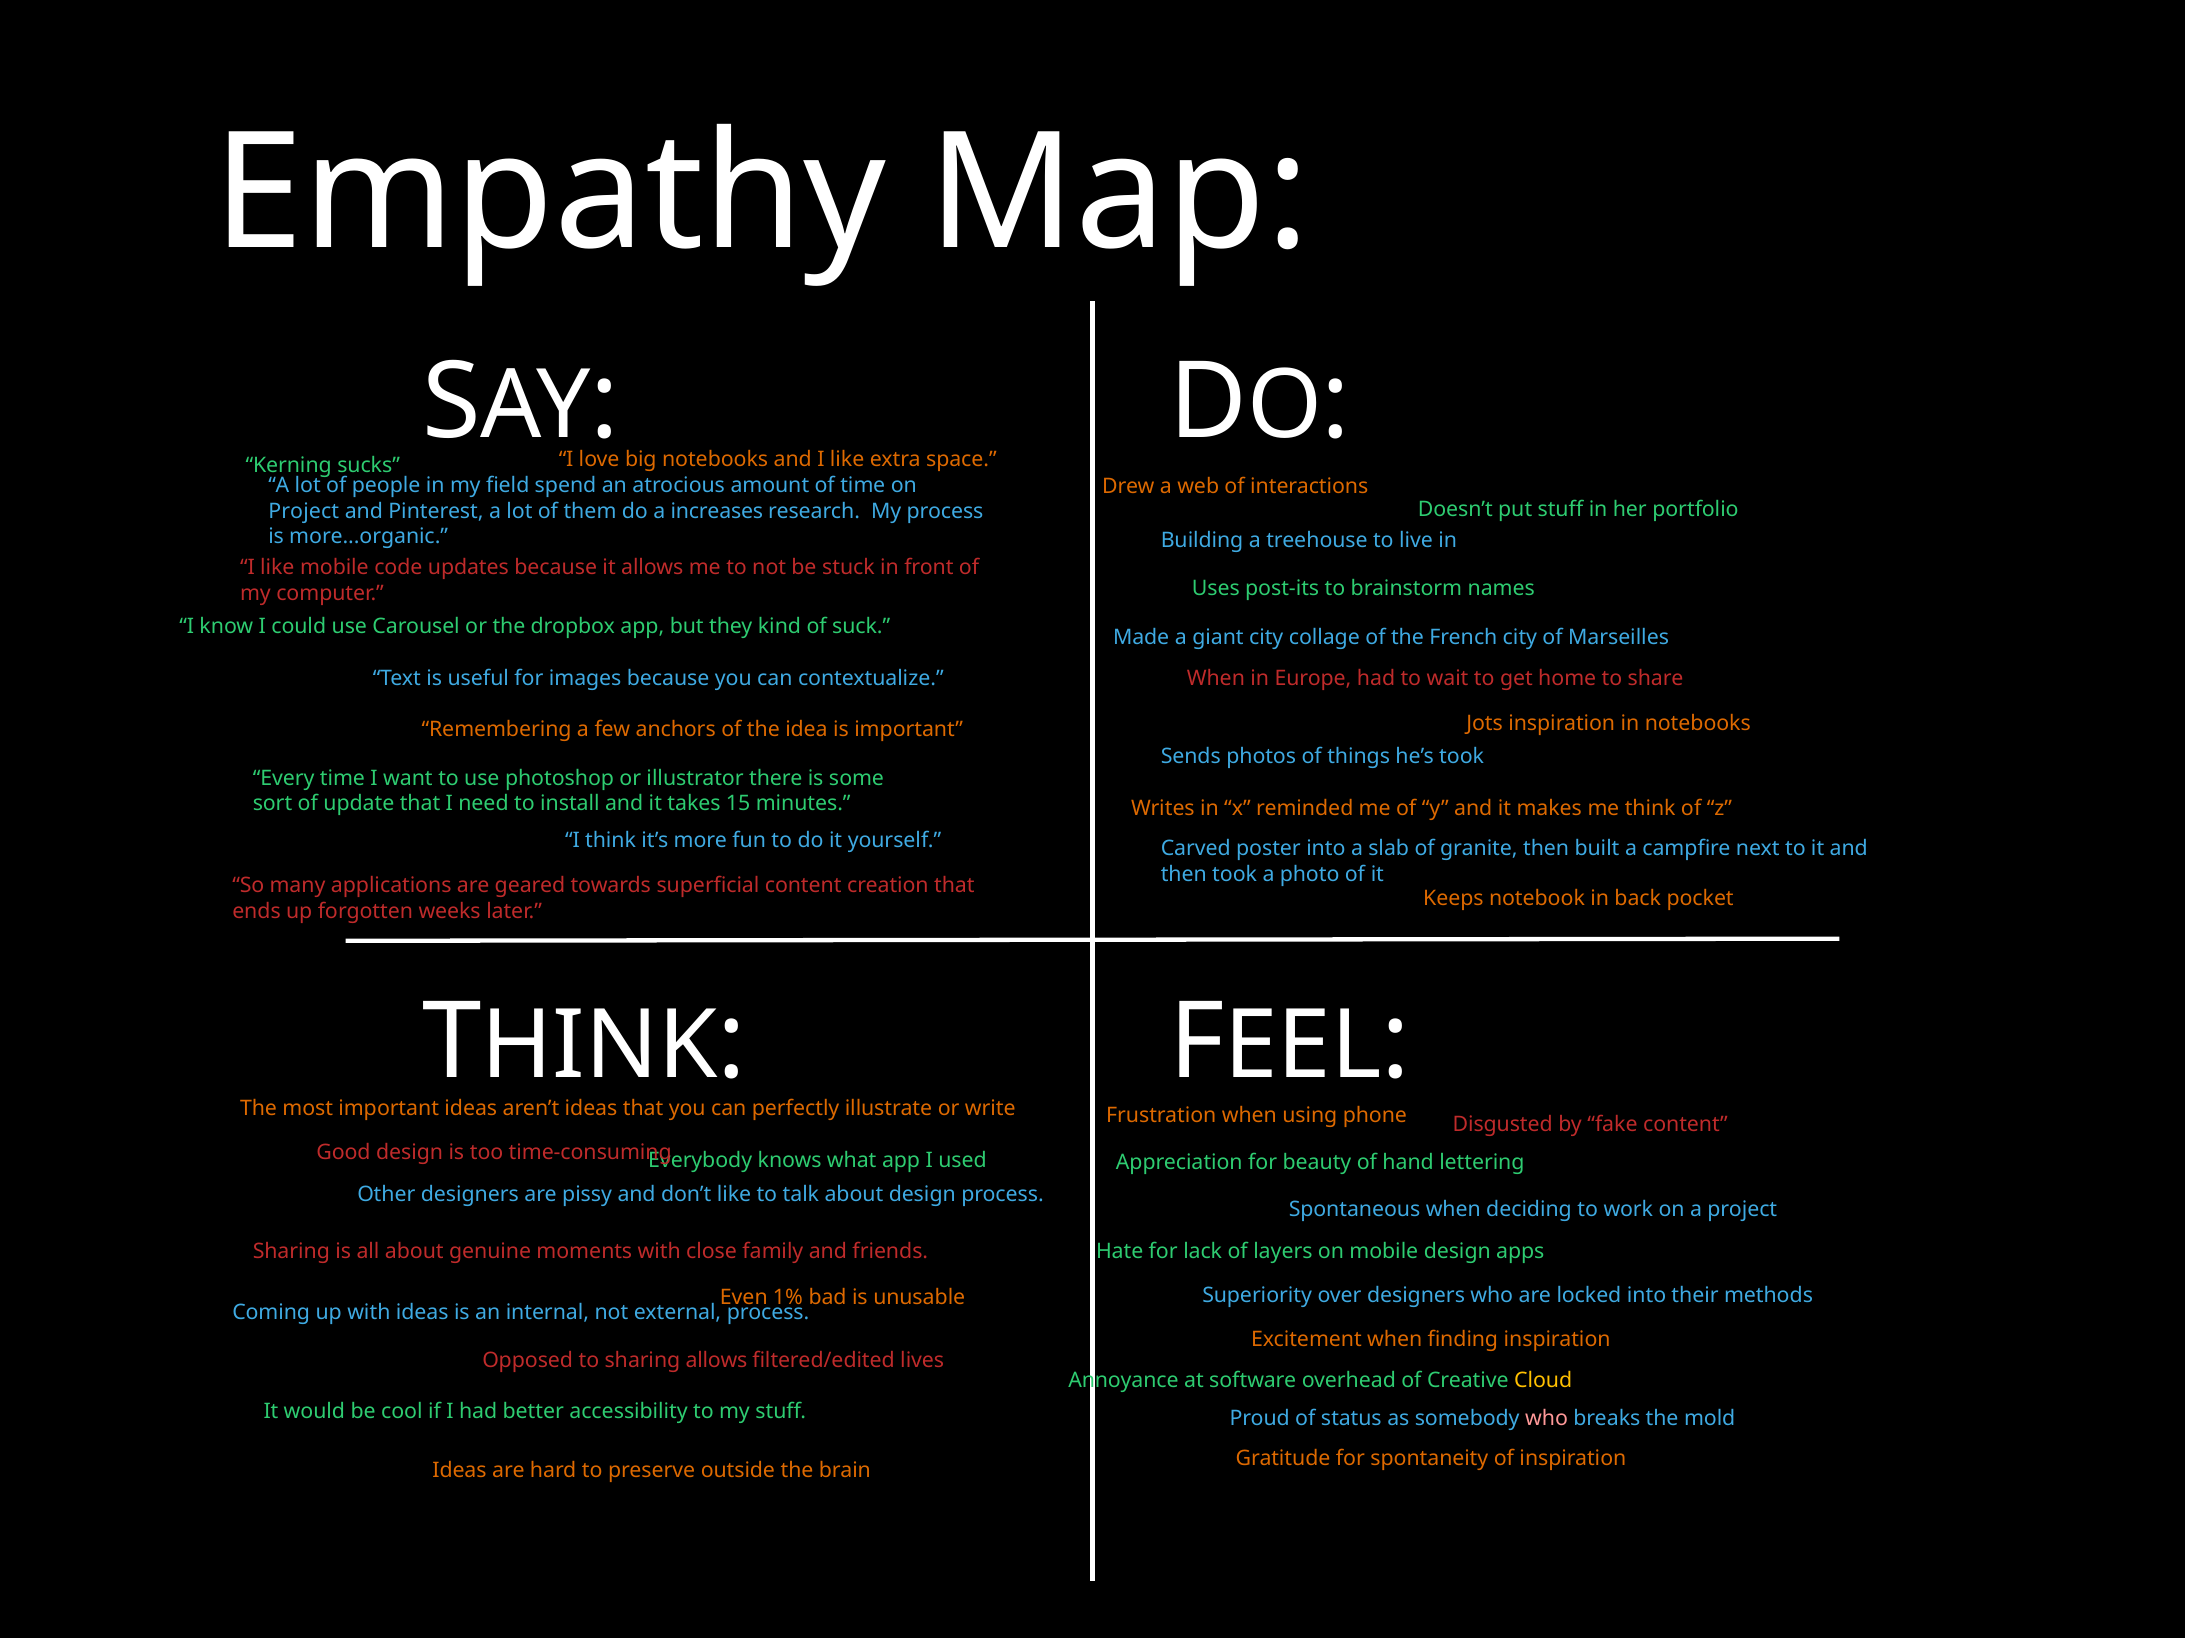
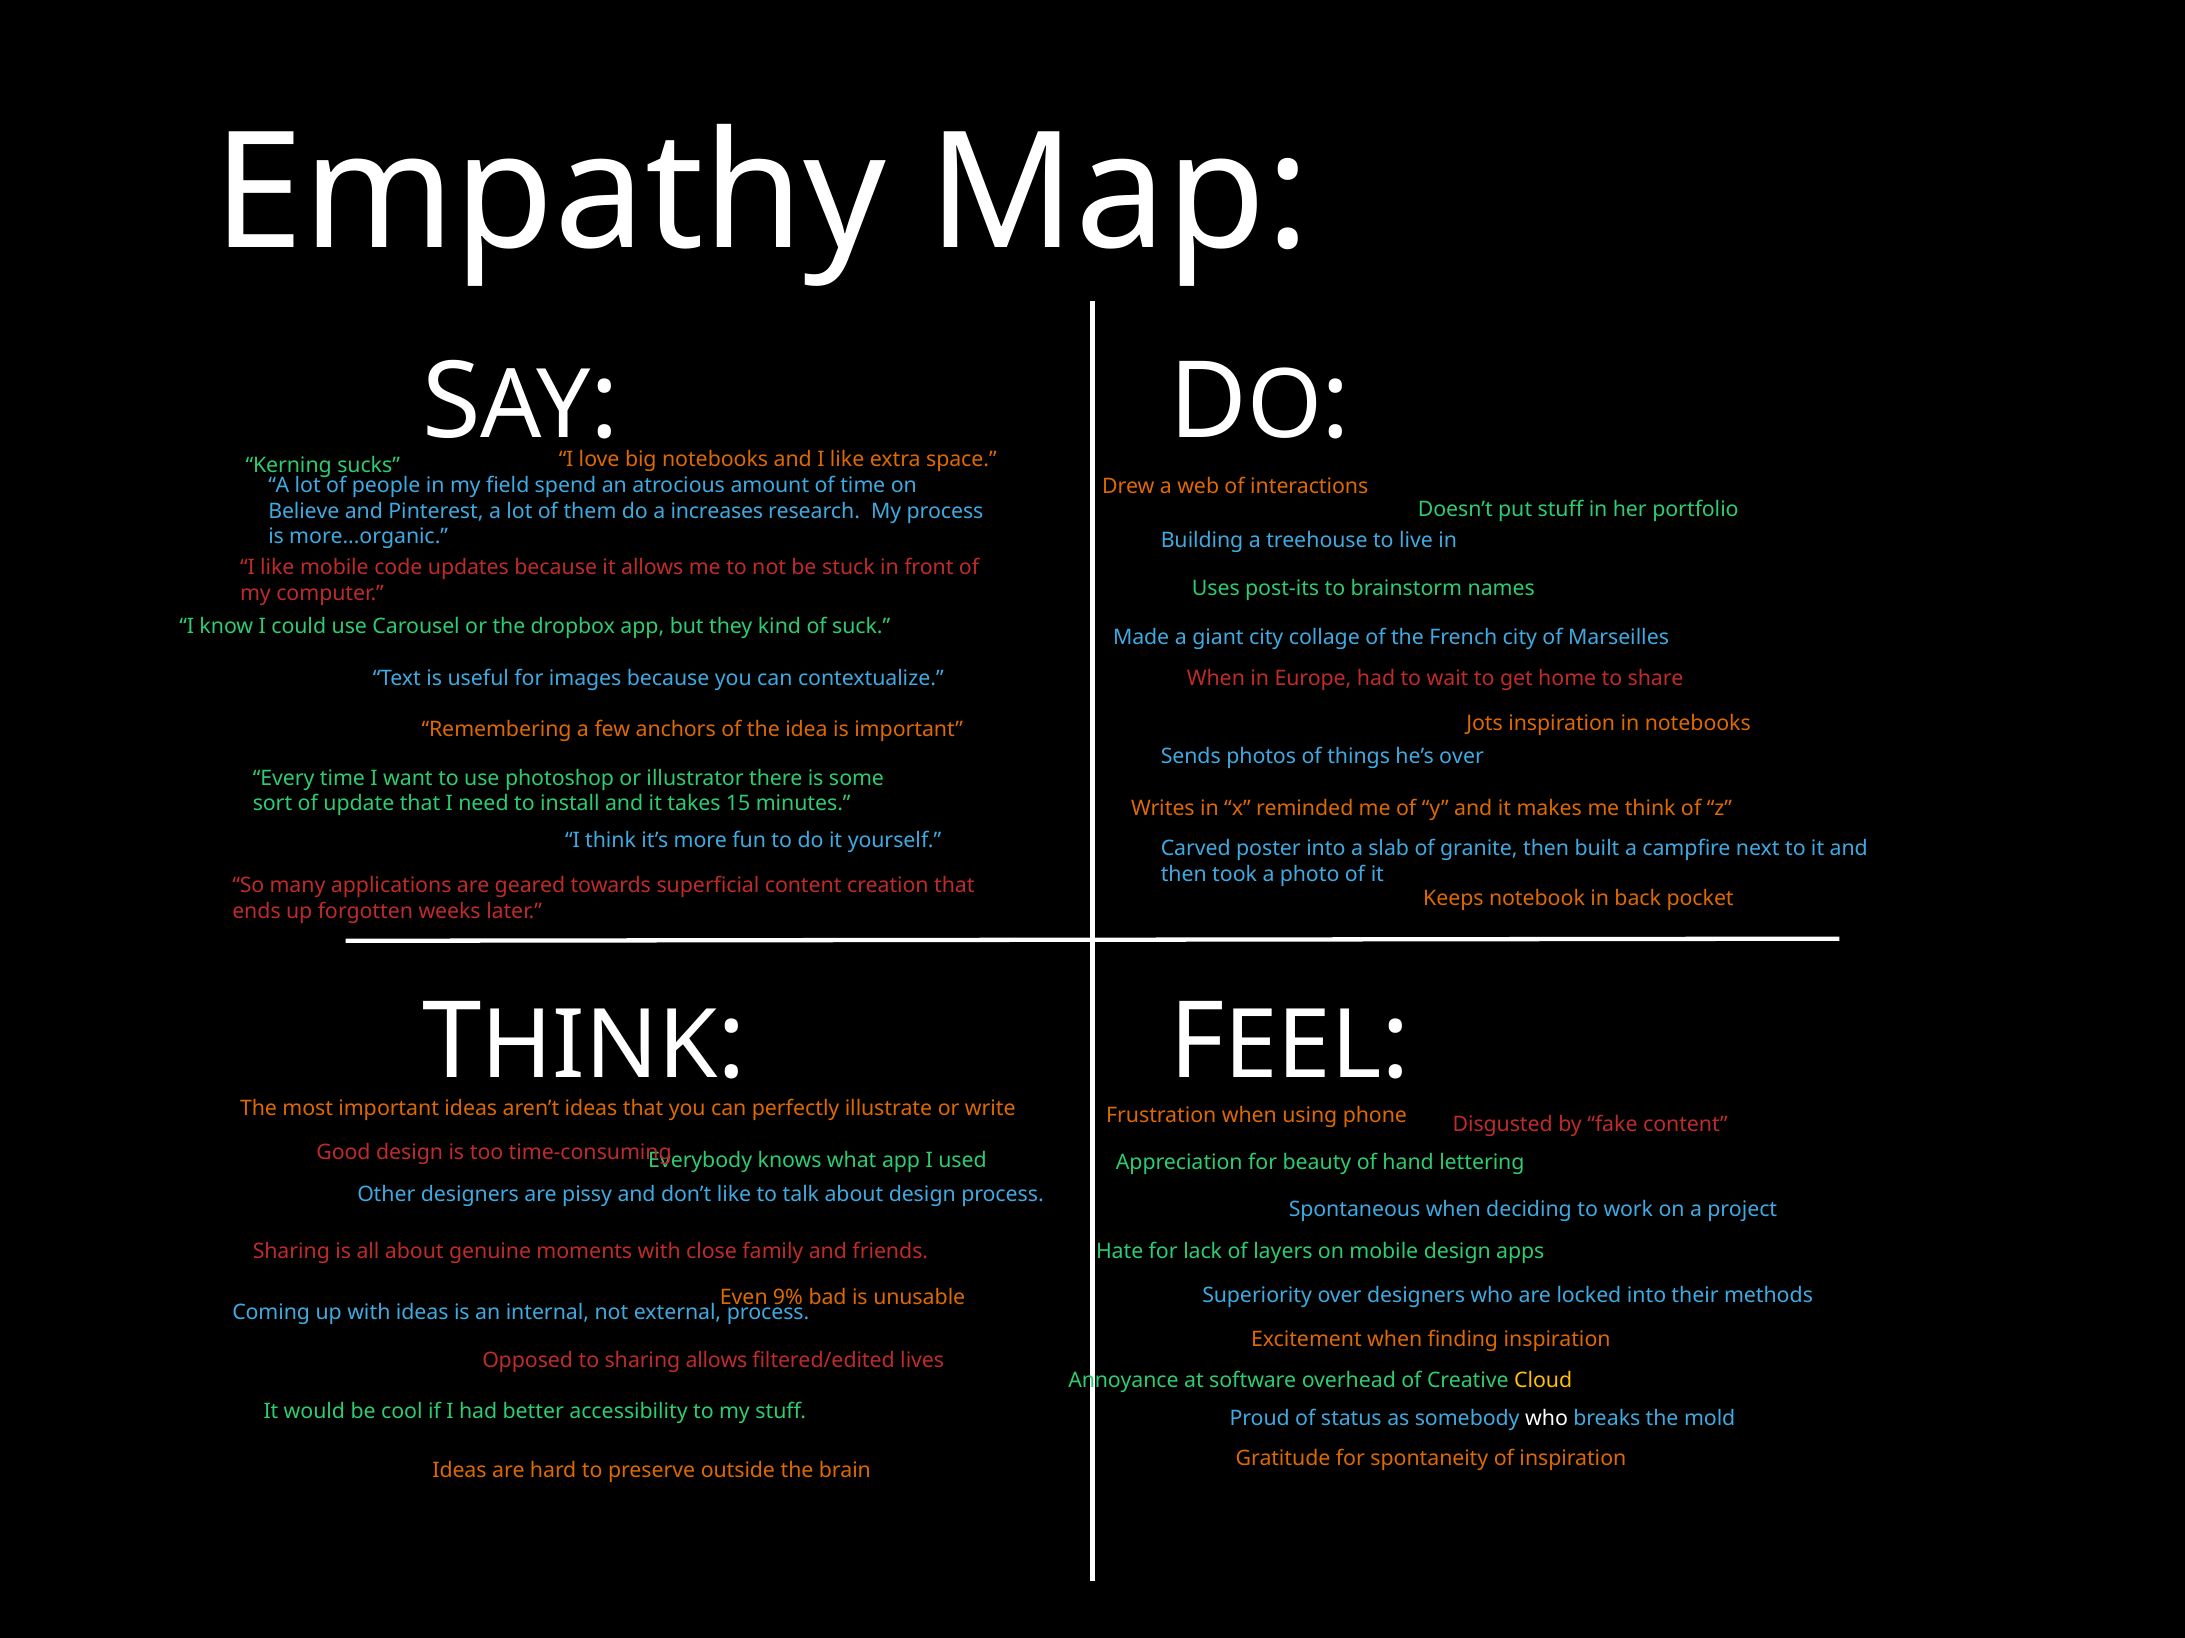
Project: Project -> Believe (304, 511)
he’s took: took -> over (1462, 757)
1%: 1% -> 9% (788, 1298)
who colour: pink -> white (1546, 1419)
